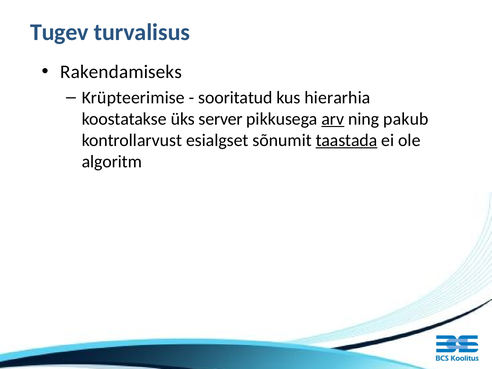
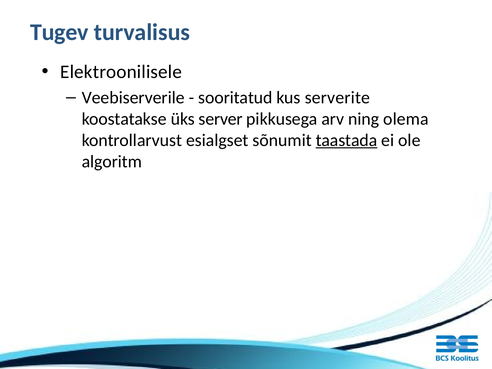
Rakendamiseks: Rakendamiseks -> Elektroonilisele (121, 72)
Krüpteerimise: Krüpteerimise -> Veebiserverile (133, 97)
hierarhia: hierarhia -> serverite (337, 97)
arv underline: present -> none (333, 119)
pakub: pakub -> olema (406, 119)
